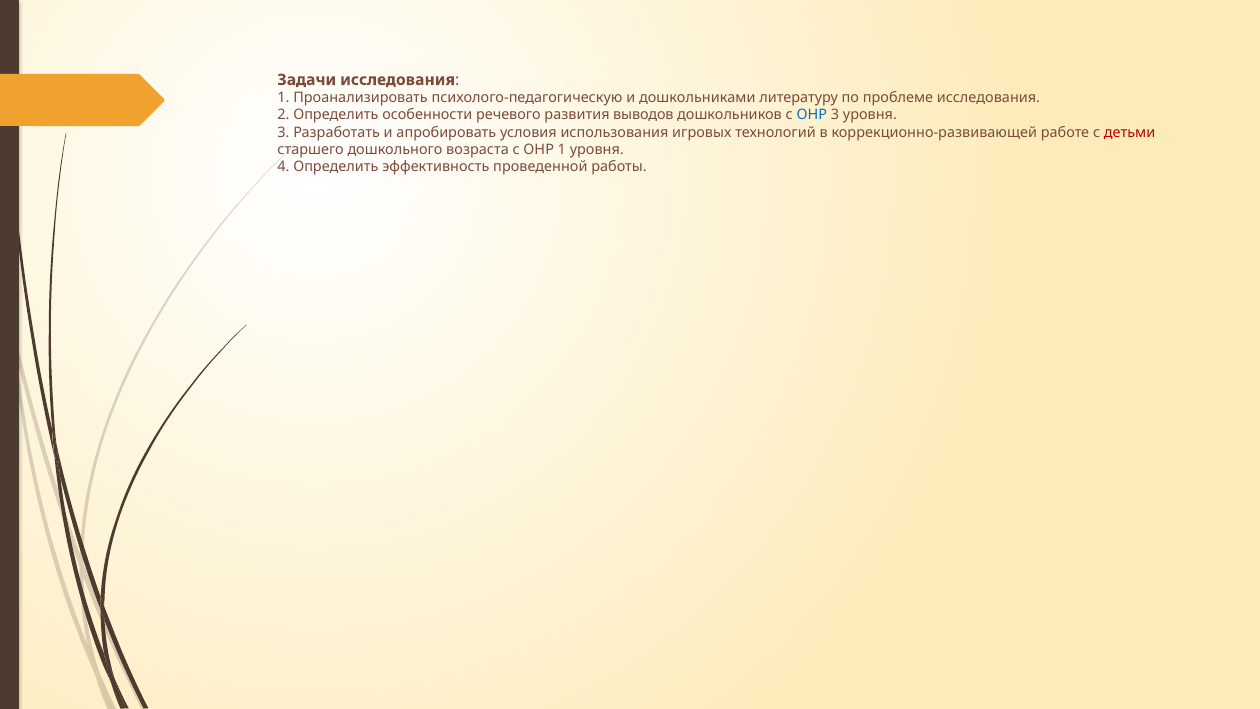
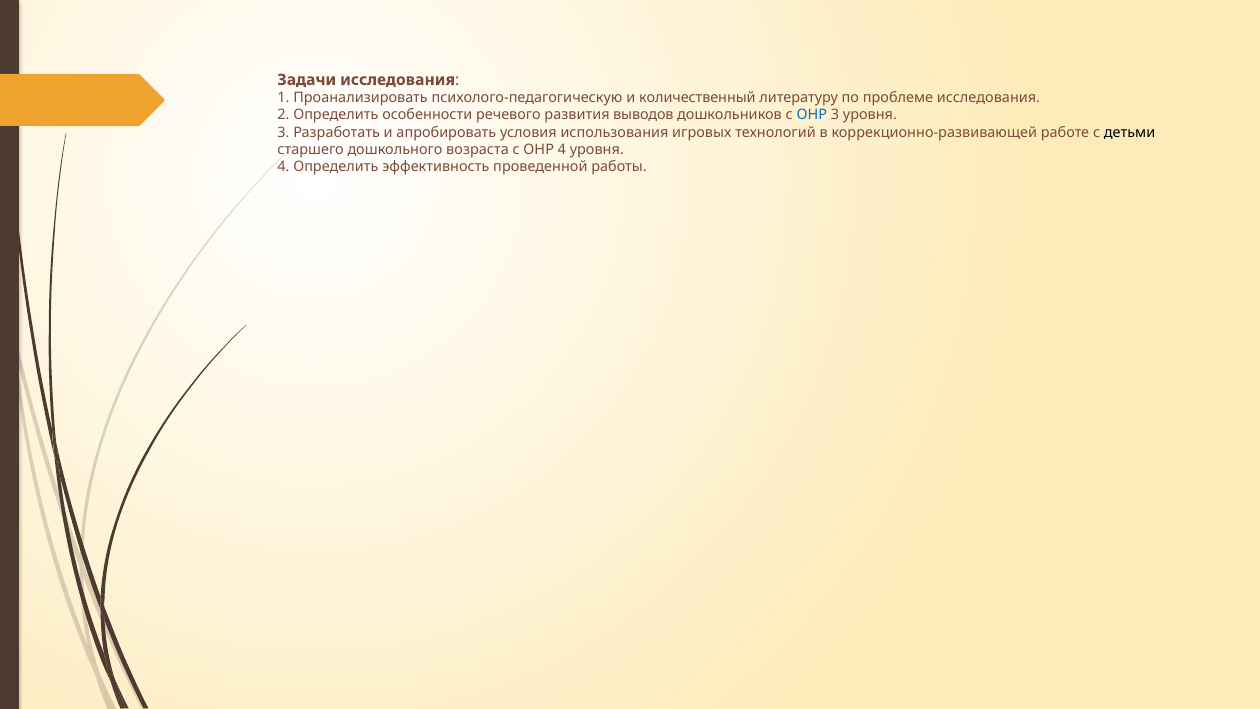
дошкольниками: дошкольниками -> количественный (697, 98)
детьми colour: red -> black (1130, 132)
ОНР 1: 1 -> 4 (562, 150)
